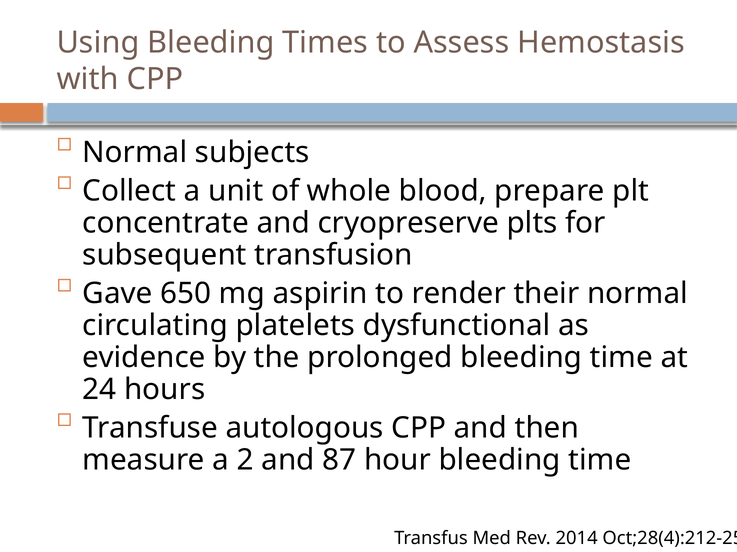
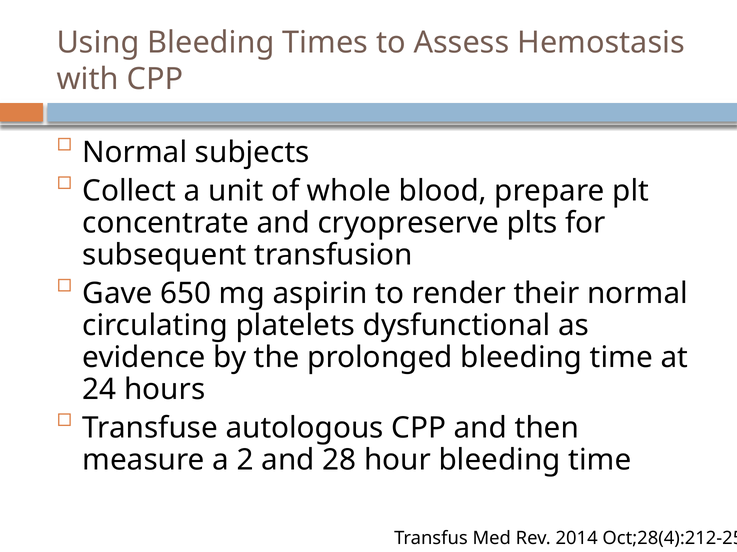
87: 87 -> 28 (339, 460)
